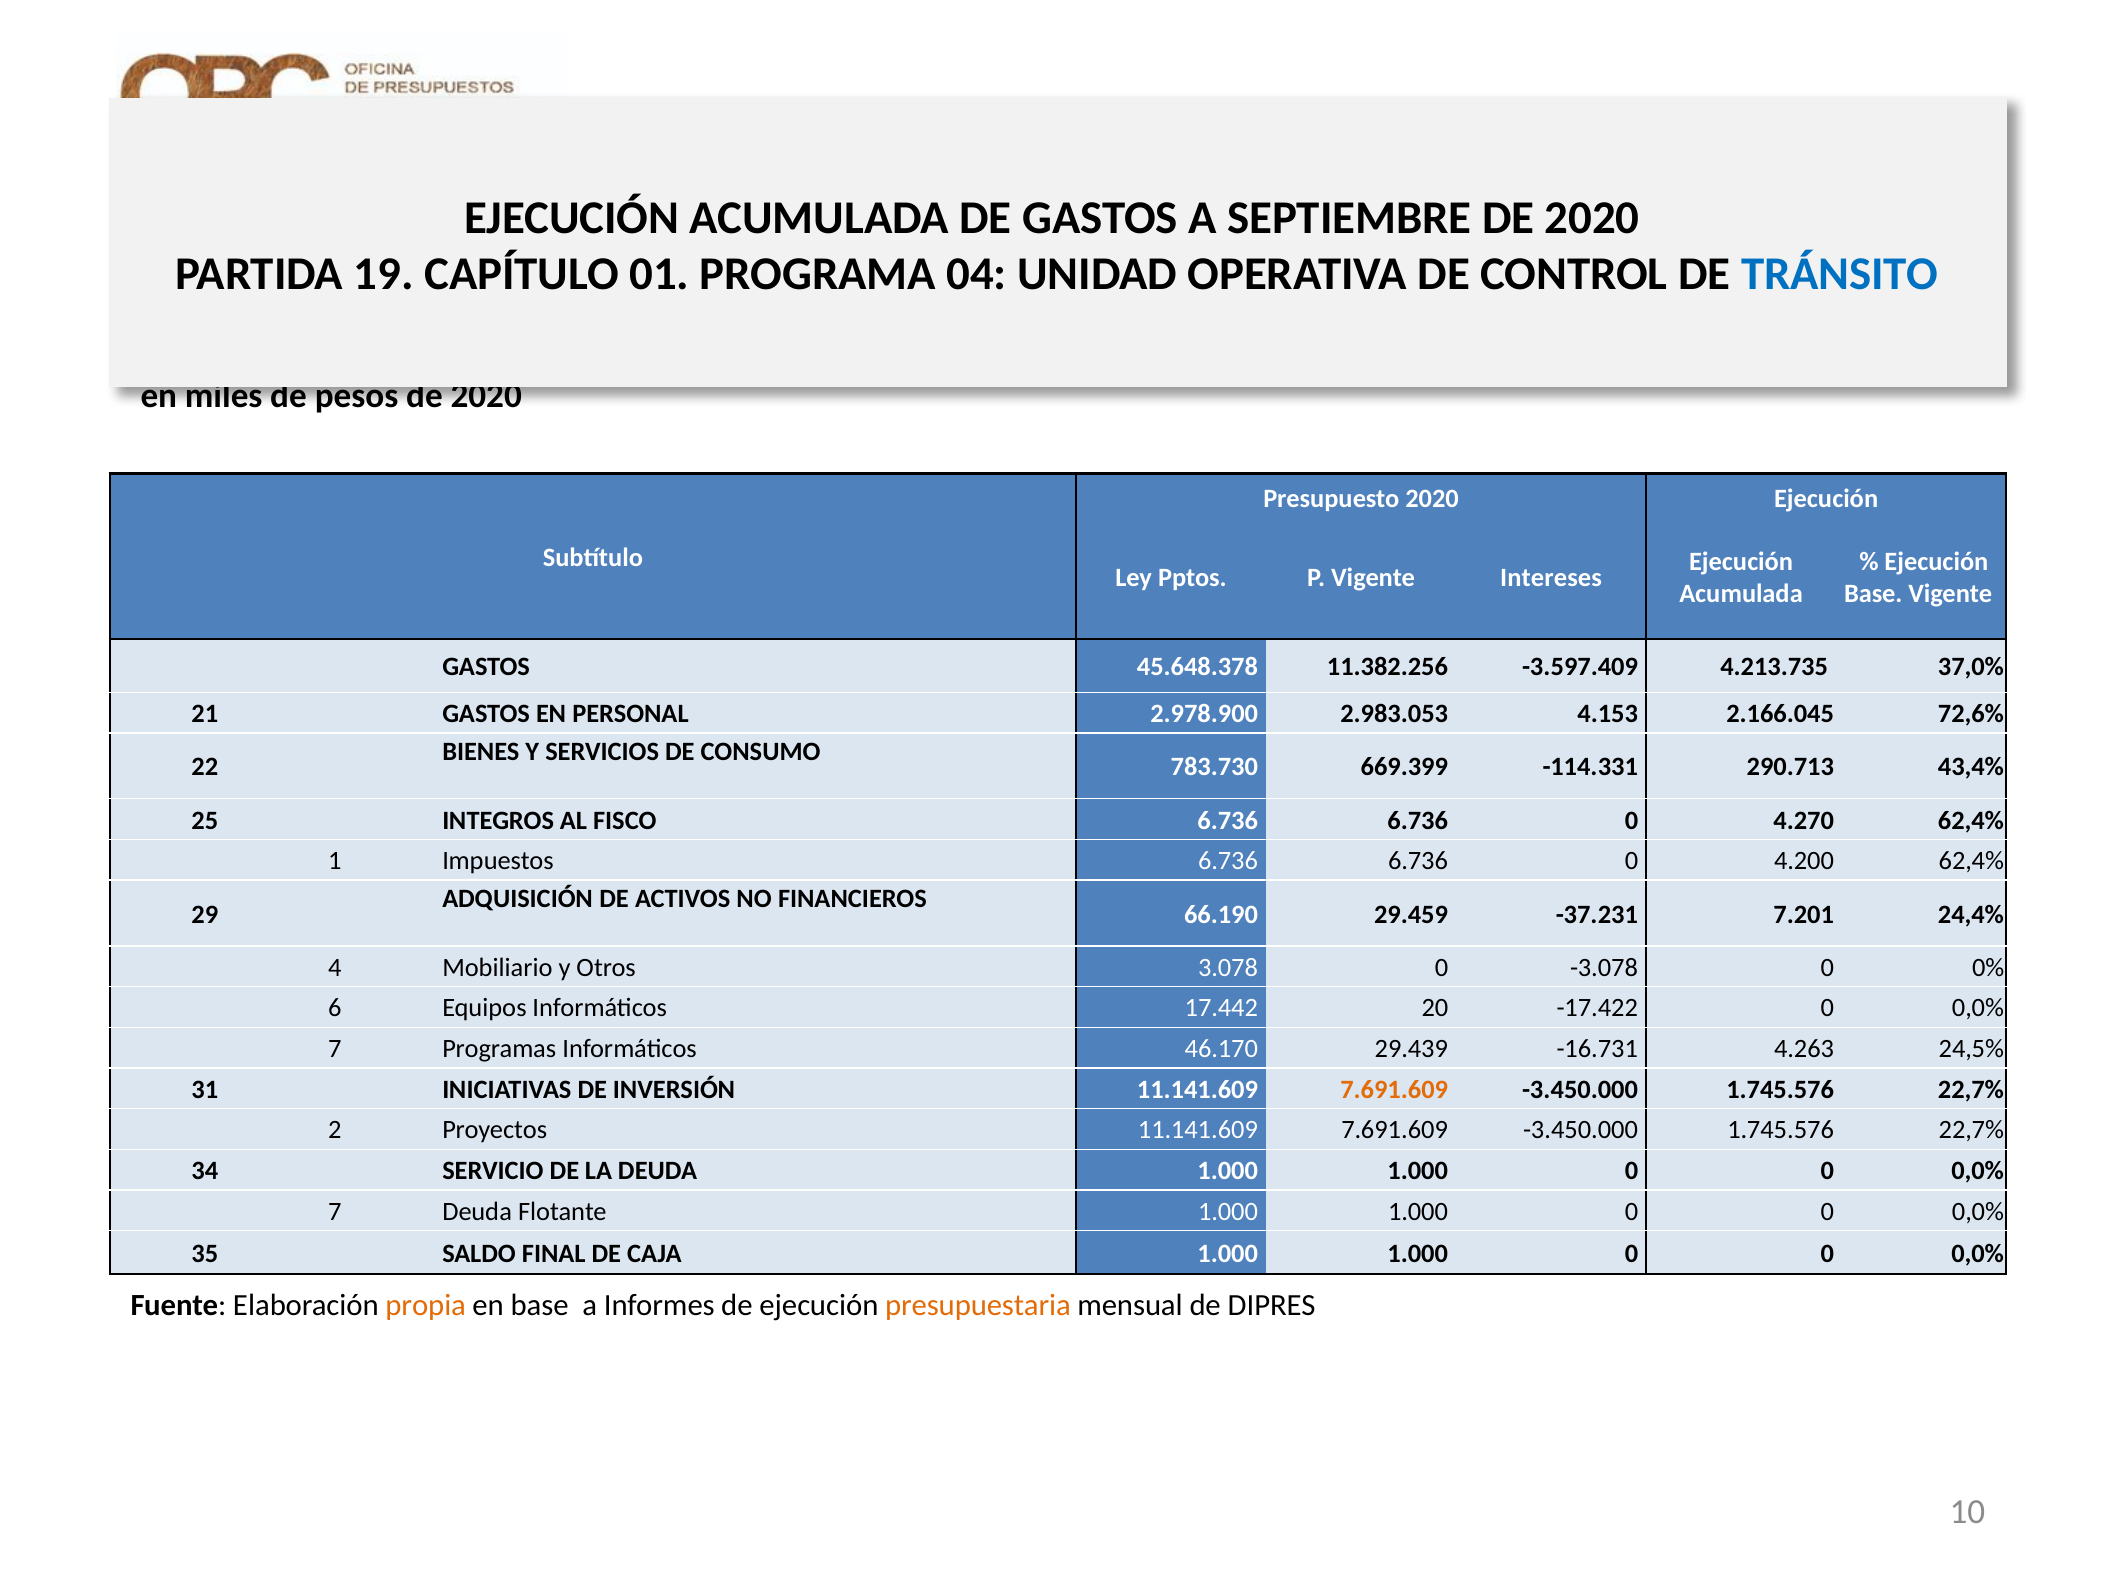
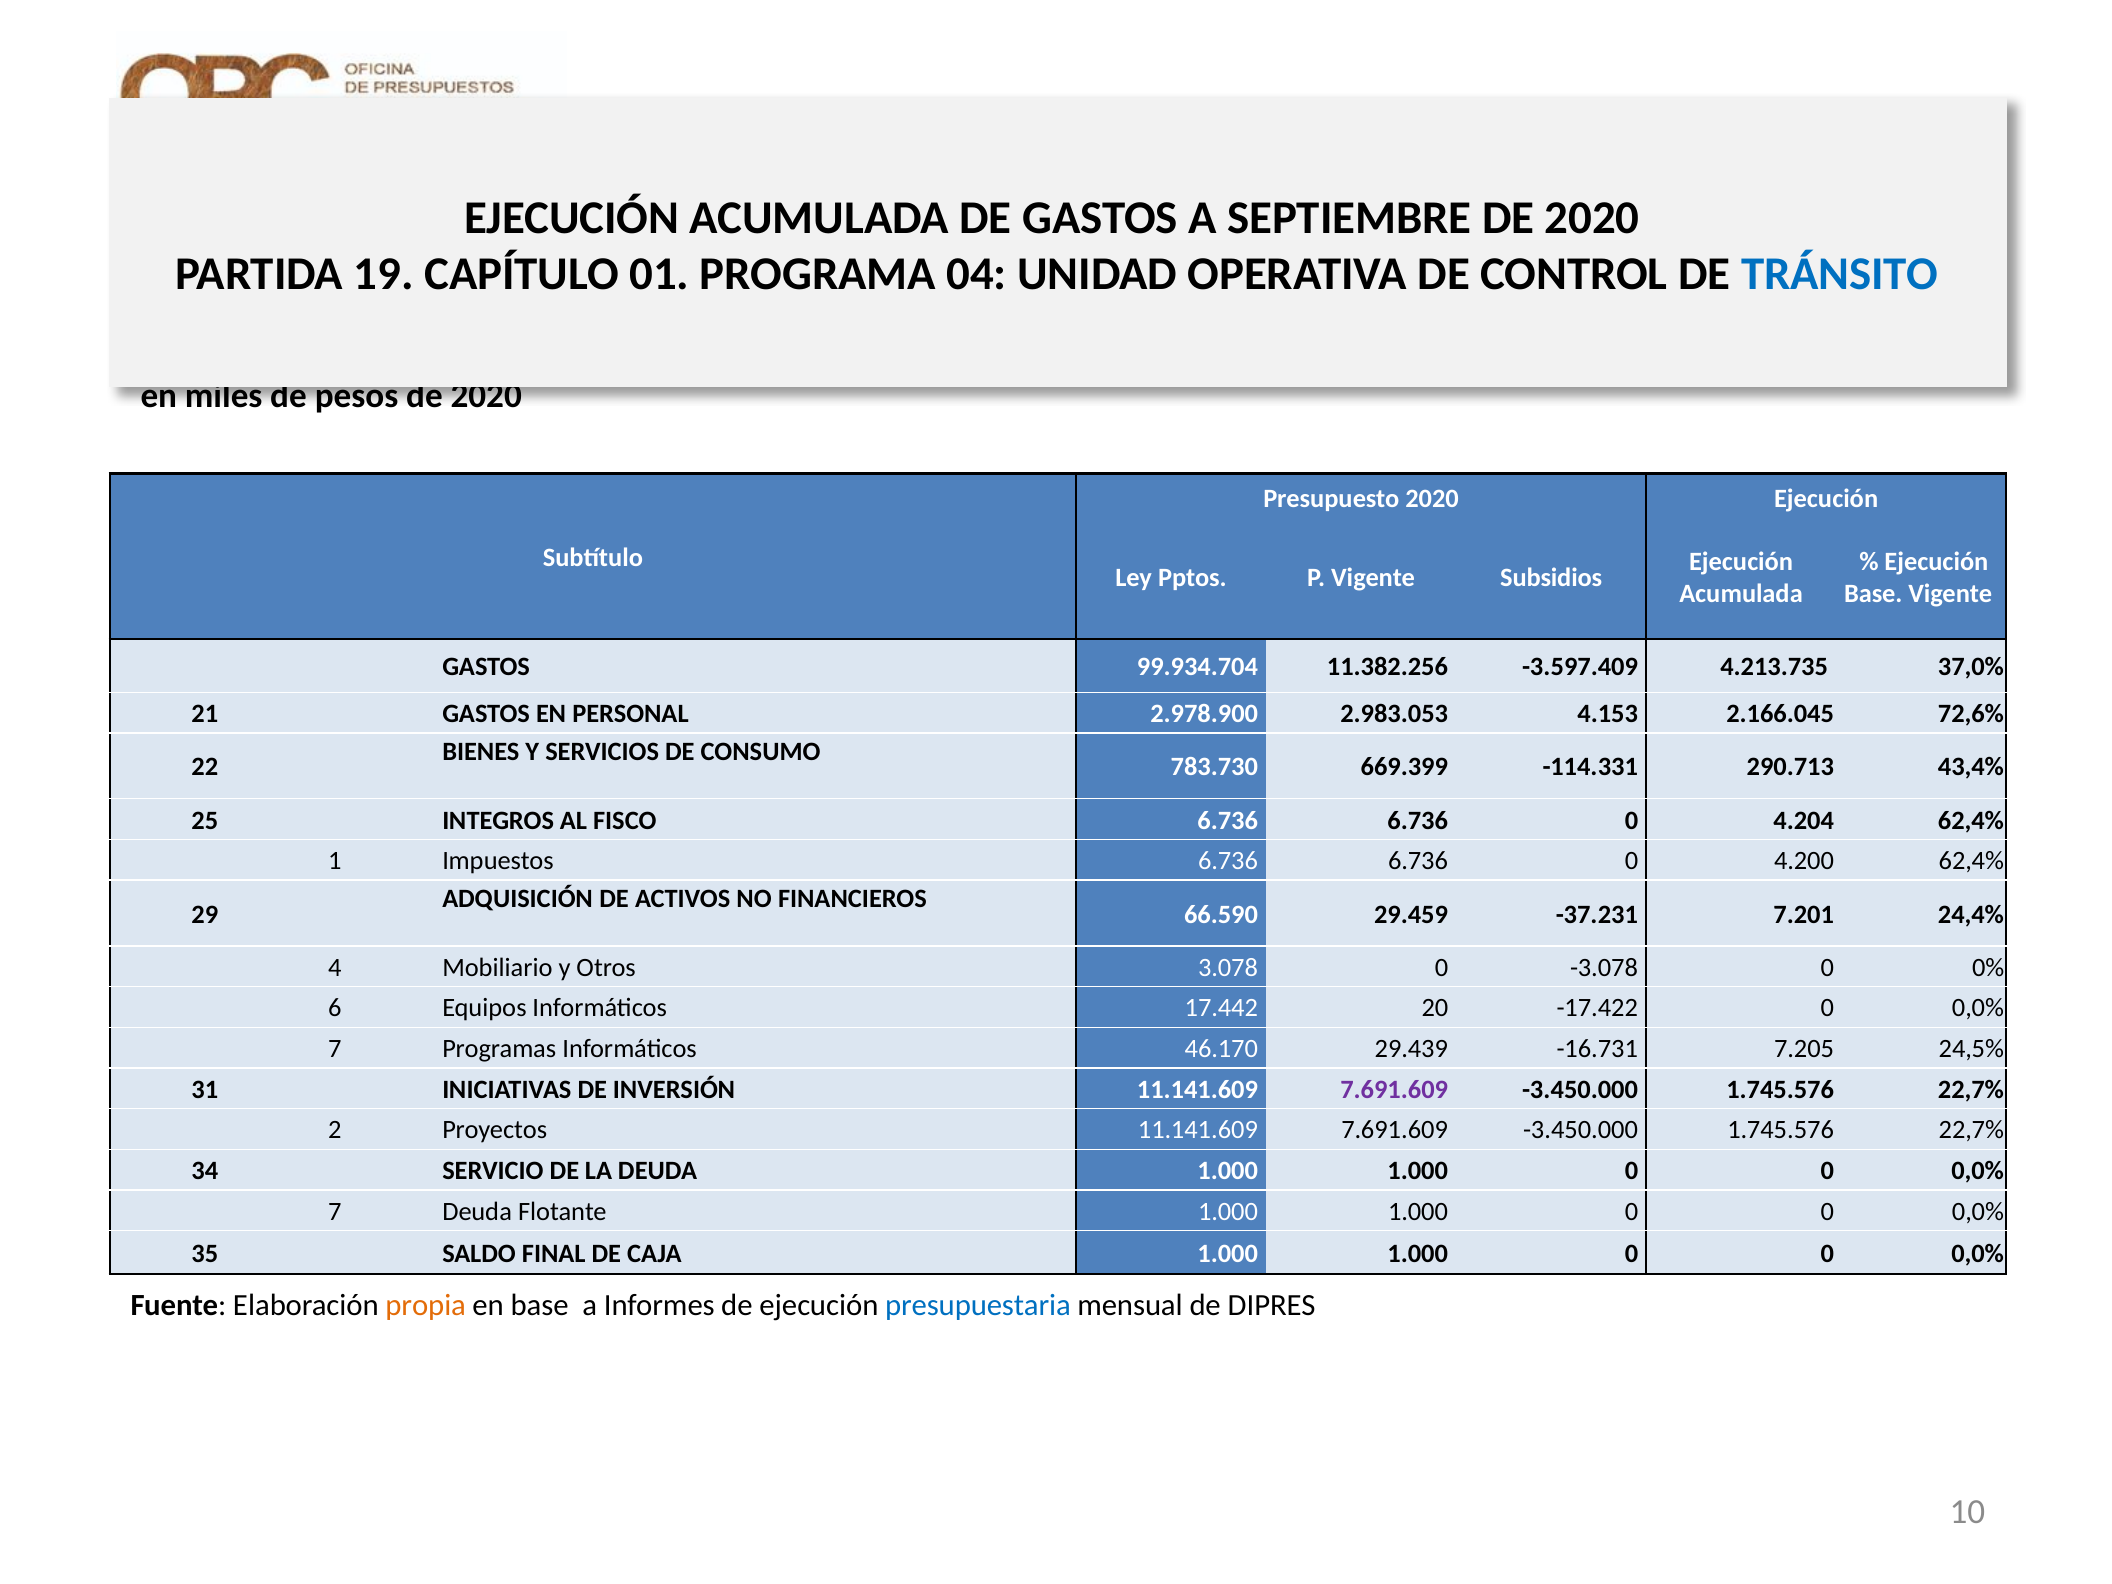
Intereses: Intereses -> Subsidios (1551, 578)
45.648.378: 45.648.378 -> 99.934.704 (1197, 667)
4.270: 4.270 -> 4.204 (1804, 820)
66.190: 66.190 -> 66.590 (1221, 914)
4.263: 4.263 -> 7.205 (1804, 1049)
7.691.609 colour: orange -> purple (1394, 1090)
presupuestaria colour: orange -> blue (978, 1305)
